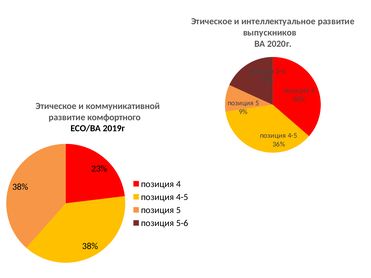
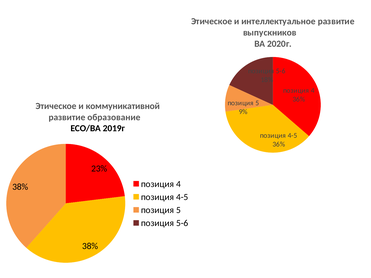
комфортного: комфортного -> образование (114, 117)
